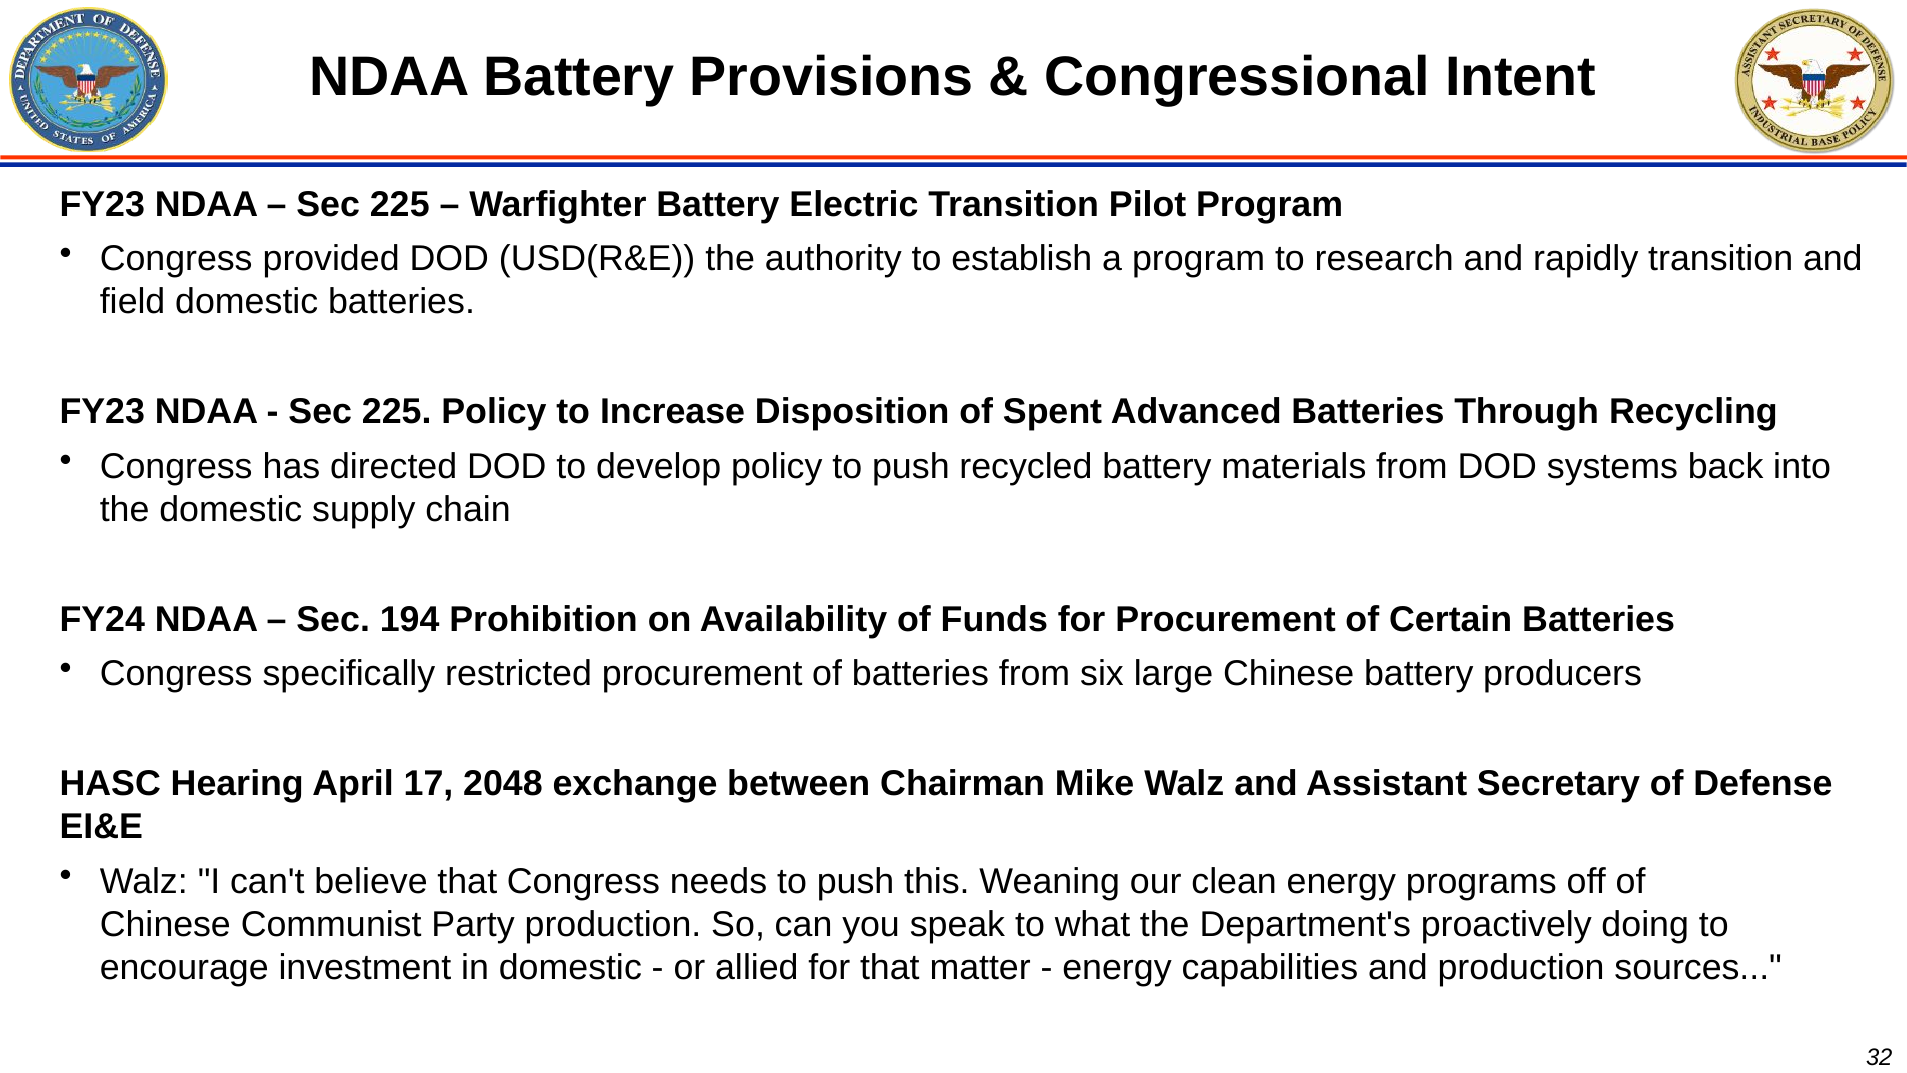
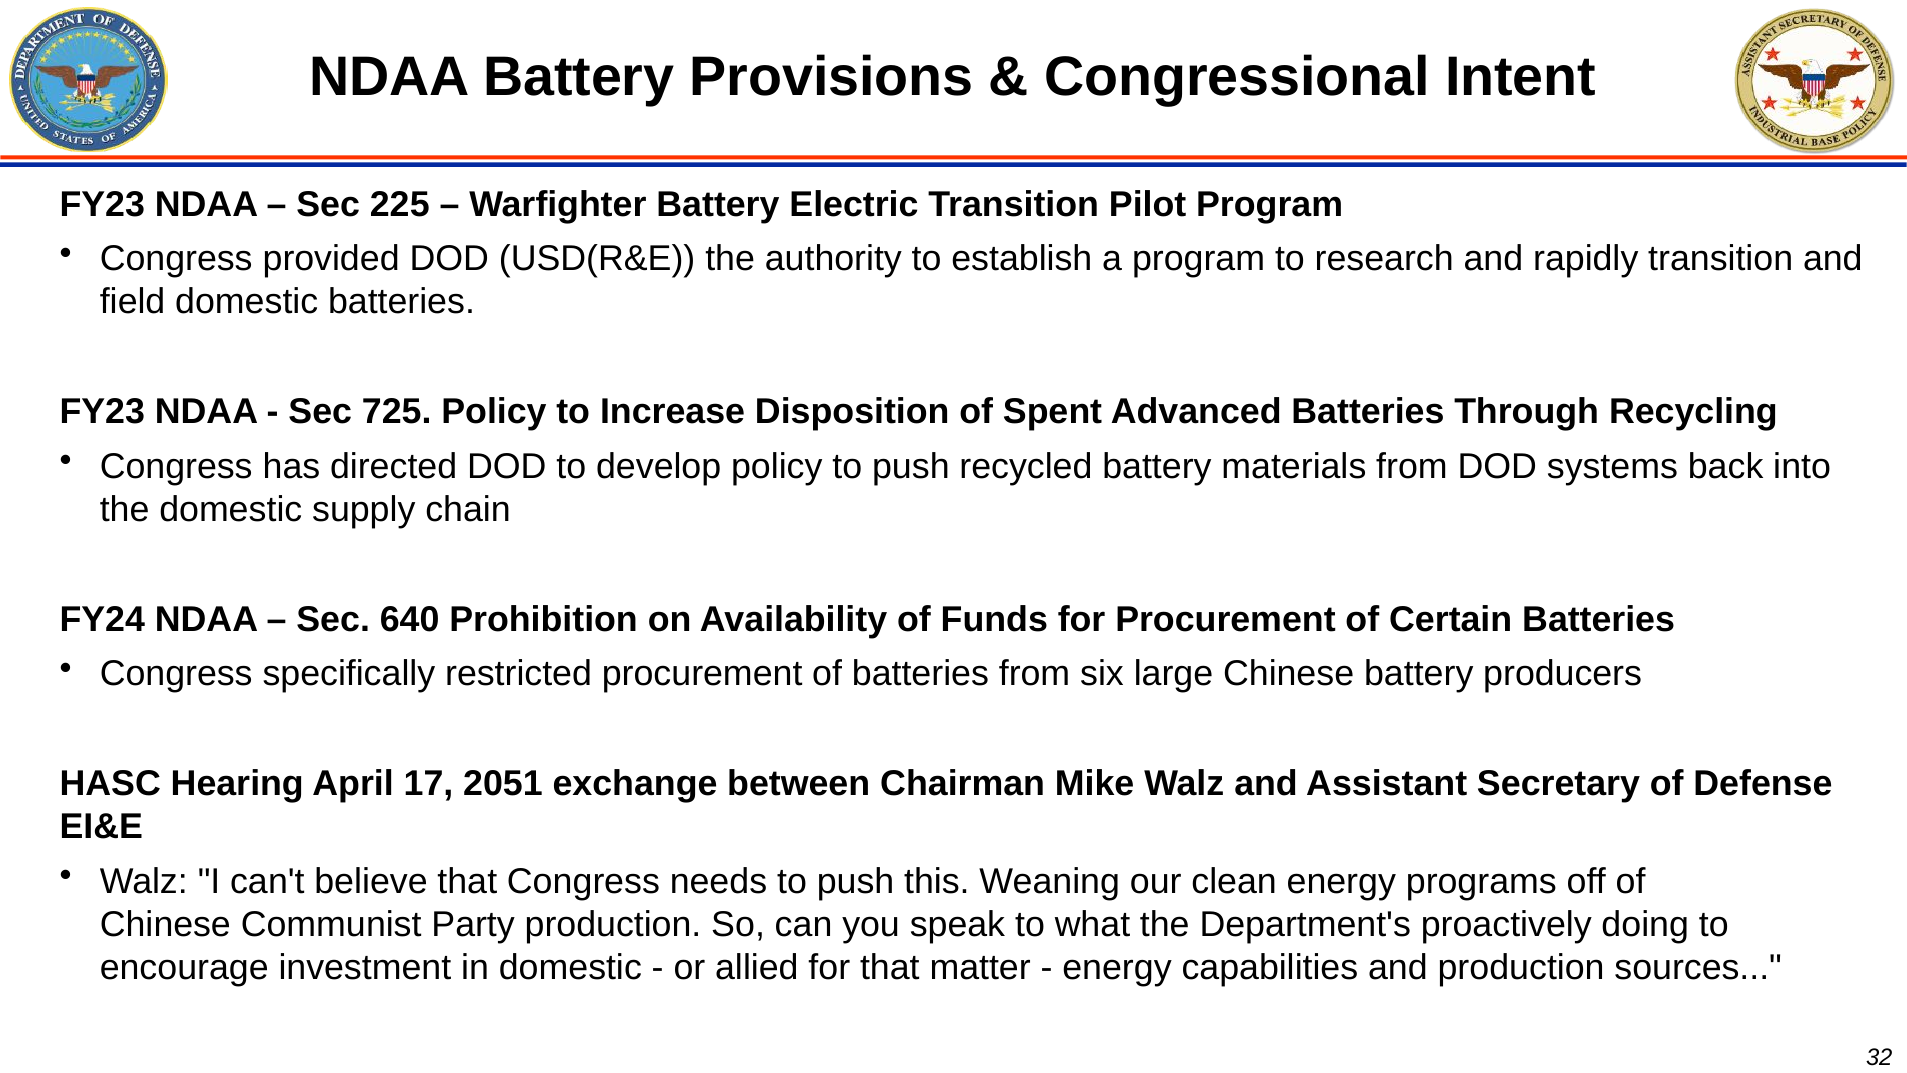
225: 225 -> 725 (397, 412)
194: 194 -> 640 (410, 619)
2048: 2048 -> 2051 (503, 784)
